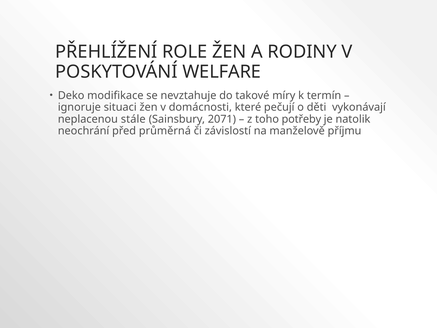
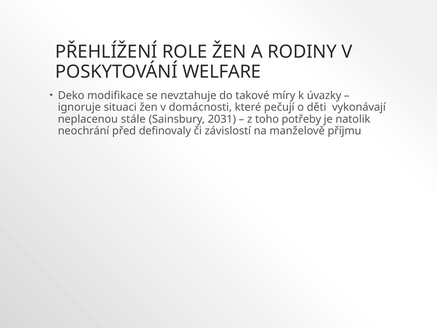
termín: termín -> úvazky (324, 95)
2071: 2071 -> 2031 (222, 119)
průměrná: průměrná -> definovaly (165, 131)
